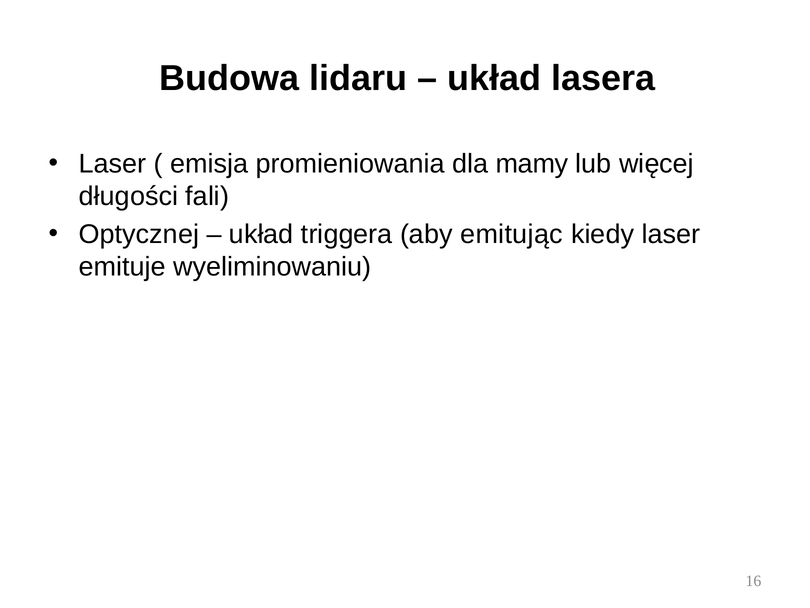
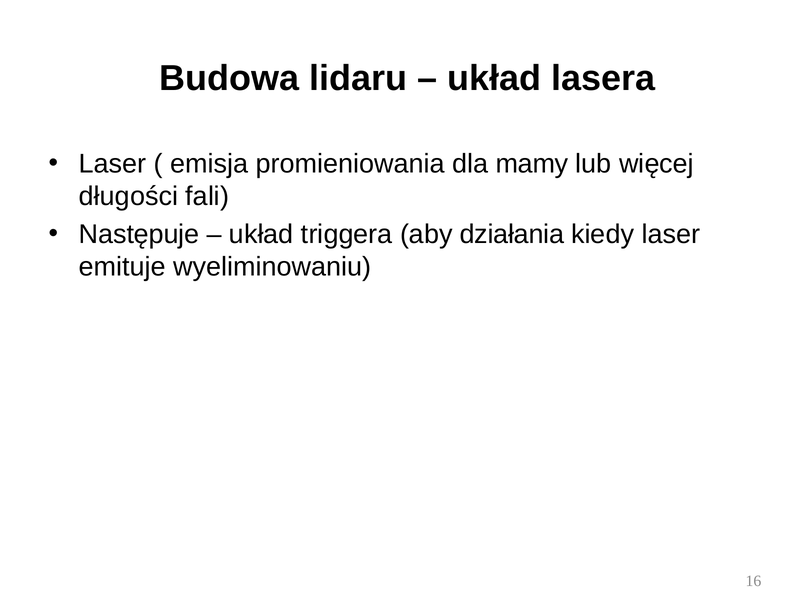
Optycznej: Optycznej -> Następuje (139, 234)
emitując: emitując -> działania (512, 234)
